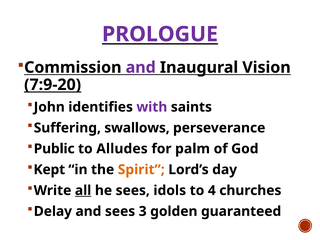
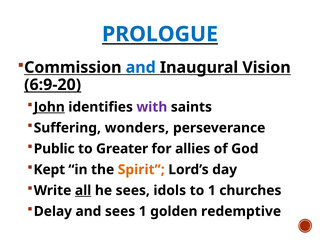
PROLOGUE colour: purple -> blue (160, 34)
and colour: purple -> blue (141, 67)
7:9-20: 7:9-20 -> 6:9-20 (53, 85)
John underline: none -> present (49, 107)
swallows: swallows -> wonders (137, 128)
Alludes: Alludes -> Greater (122, 149)
palm: palm -> allies (193, 149)
to 4: 4 -> 1 (212, 190)
sees 3: 3 -> 1 (143, 211)
guaranteed: guaranteed -> redemptive (241, 211)
